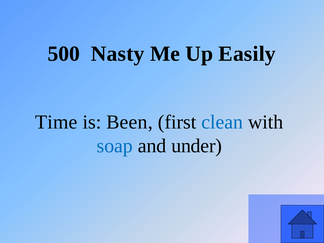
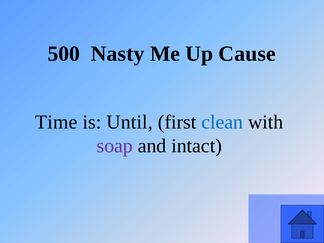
Easily: Easily -> Cause (247, 54)
Been: Been -> Until (130, 122)
soap colour: blue -> purple (115, 146)
under: under -> intact (197, 146)
